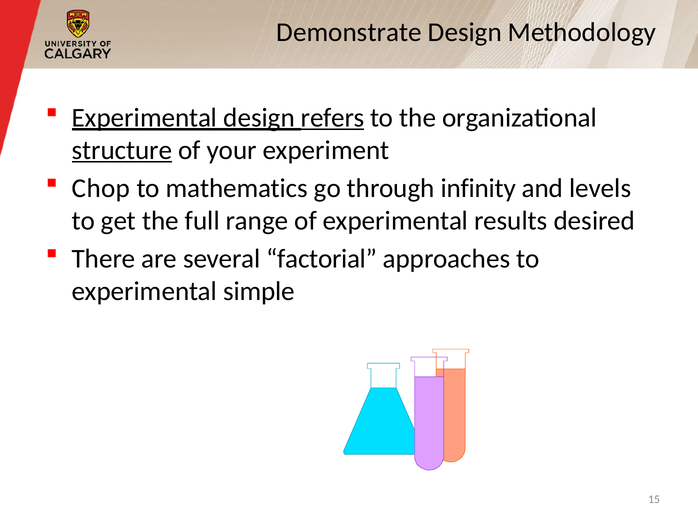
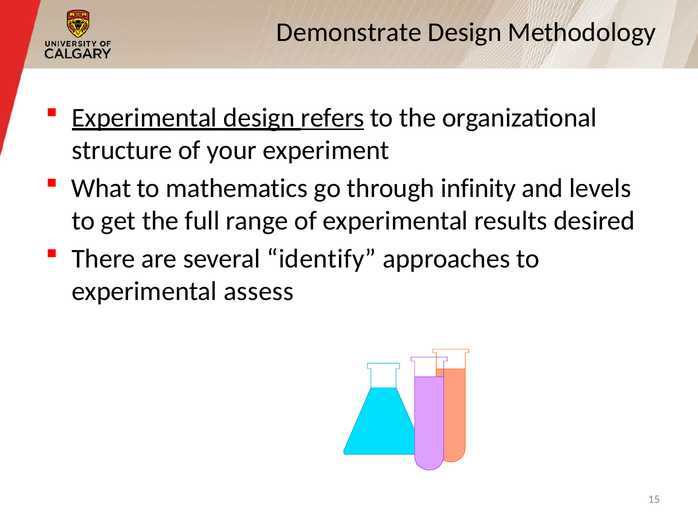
structure underline: present -> none (122, 150)
Chop: Chop -> What (101, 188)
factorial: factorial -> identify (321, 259)
simple: simple -> assess (259, 292)
